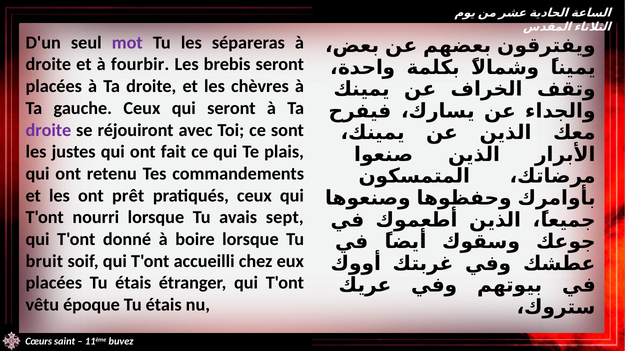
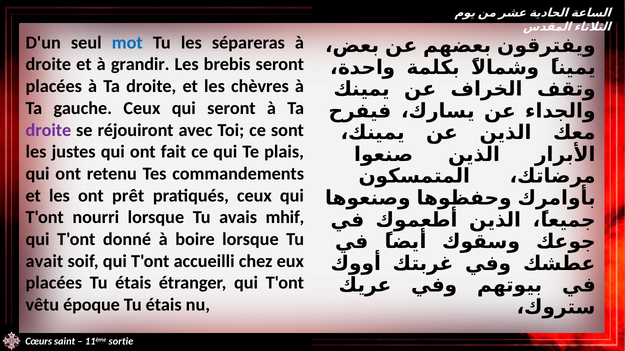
mot colour: purple -> blue (127, 43)
fourbir: fourbir -> grandir (140, 65)
sept: sept -> mhif (285, 218)
bruit: bruit -> avait (44, 262)
buvez: buvez -> sortie (121, 342)
